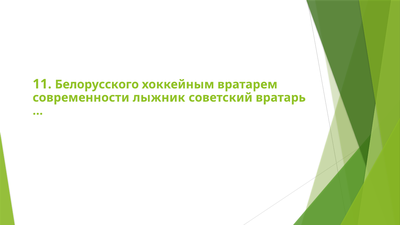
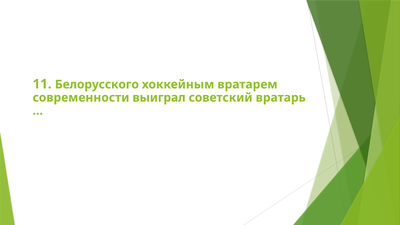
лыжник: лыжник -> выиграл (159, 98)
